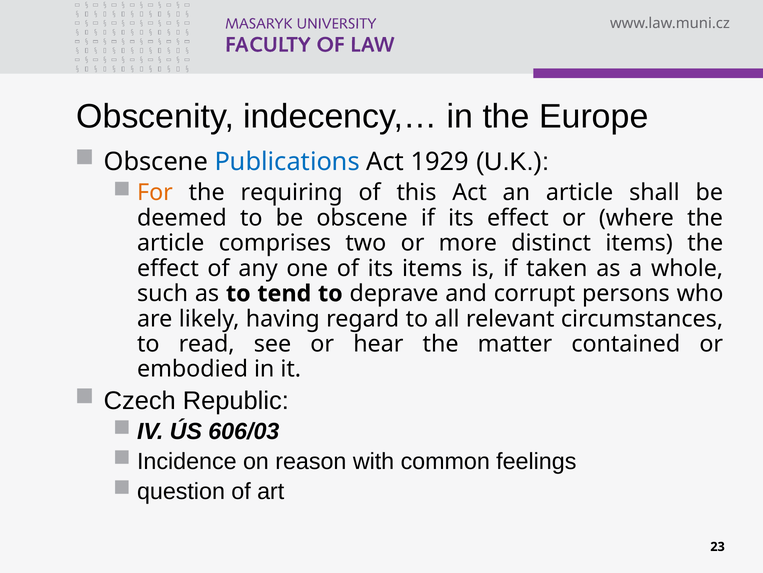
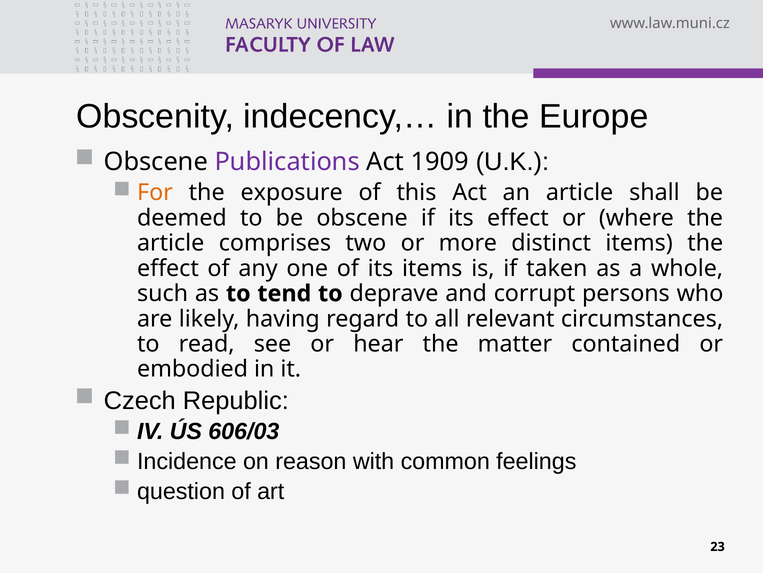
Publications colour: blue -> purple (287, 162)
1929: 1929 -> 1909 (440, 162)
requiring: requiring -> exposure (292, 193)
